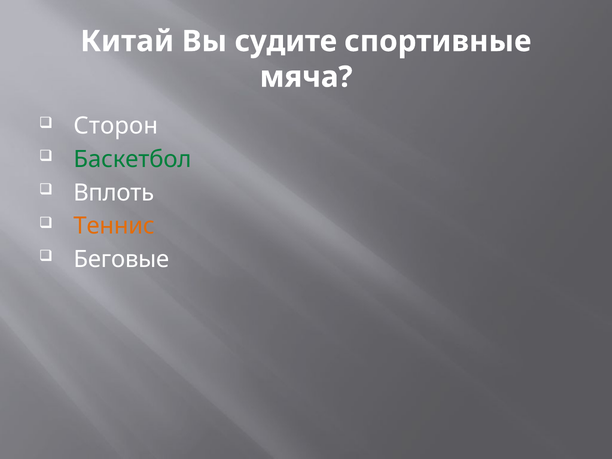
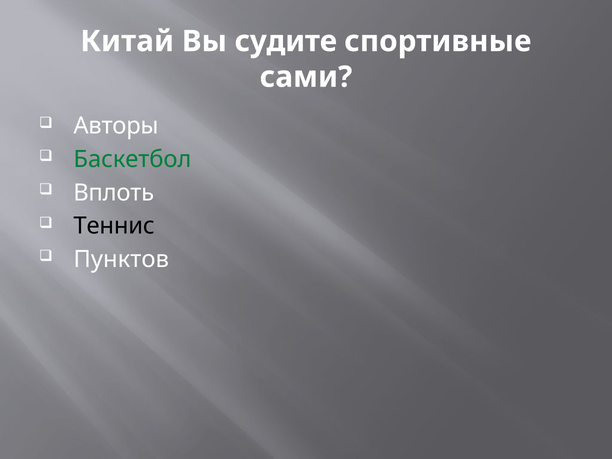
мяча: мяча -> сами (306, 77)
Сторон: Сторон -> Авторы (116, 126)
Теннис colour: orange -> black (114, 226)
Беговые: Беговые -> Пунктов (121, 259)
